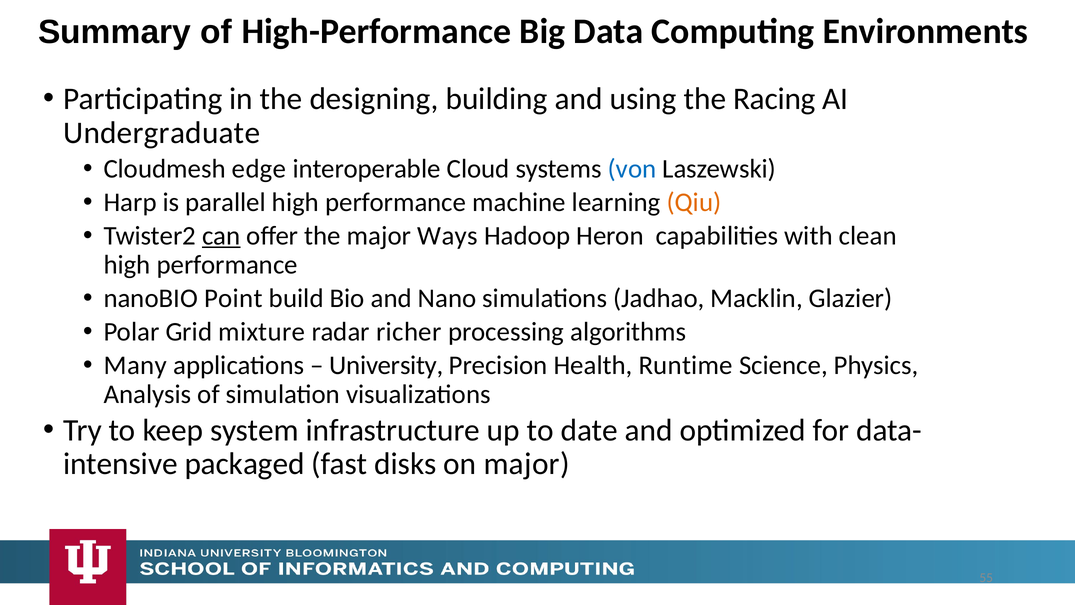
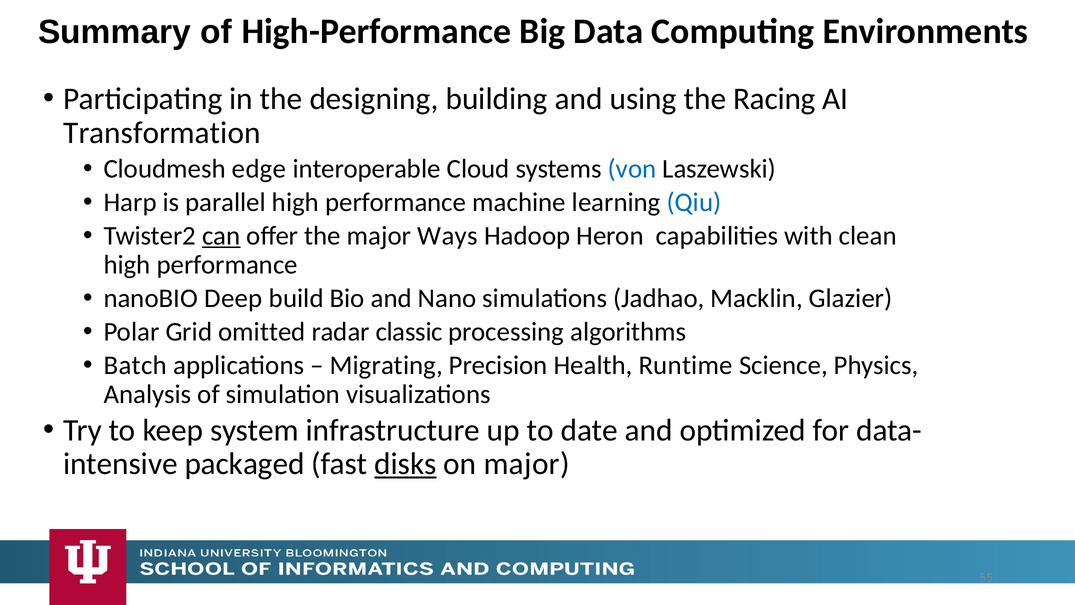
Undergraduate: Undergraduate -> Transformation (162, 133)
Qiu colour: orange -> blue (694, 202)
Point: Point -> Deep (233, 298)
mixture: mixture -> omitted (262, 332)
richer: richer -> classic (409, 332)
Many: Many -> Batch (135, 365)
University: University -> Migrating (386, 365)
disks underline: none -> present (405, 464)
